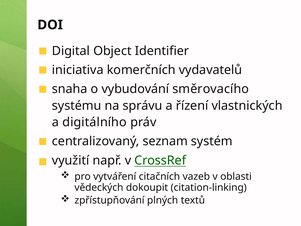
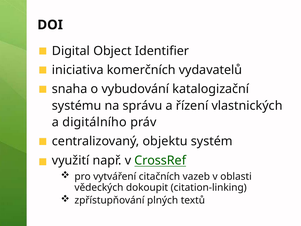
směrovacího: směrovacího -> katalogizační (211, 89)
seznam: seznam -> objektu (165, 141)
